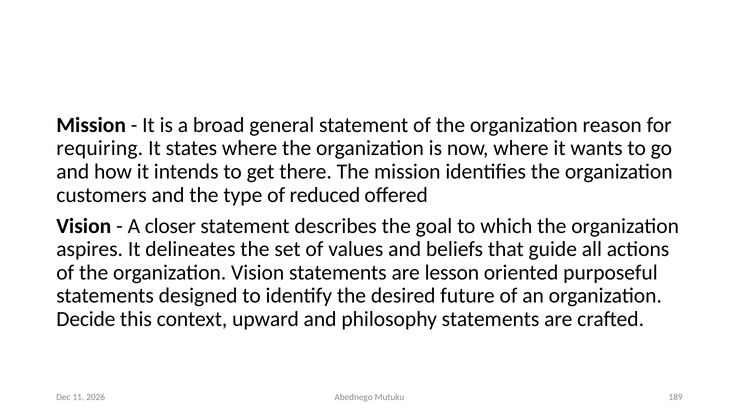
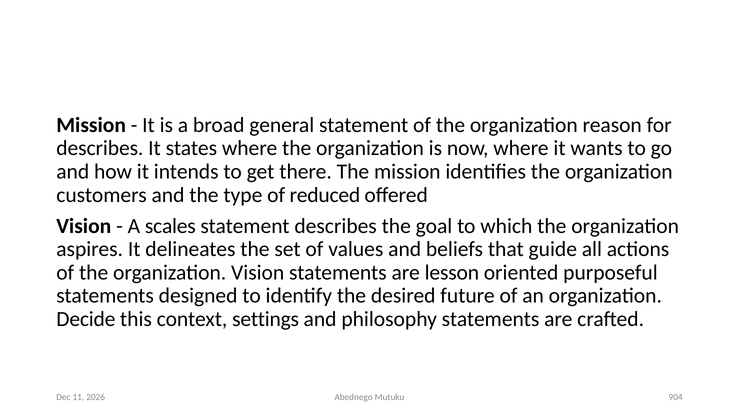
requiring: requiring -> describes (100, 148)
closer: closer -> scales (170, 226)
upward: upward -> settings (266, 319)
189: 189 -> 904 (676, 397)
